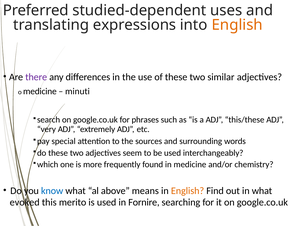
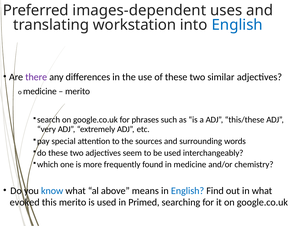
studied-dependent: studied-dependent -> images-dependent (139, 10)
expressions: expressions -> workstation (135, 25)
English colour: orange -> blue (237, 25)
minuti: minuti -> merito (78, 91)
English colour: orange -> blue (188, 191)
Fornire: Fornire -> Primed (144, 202)
